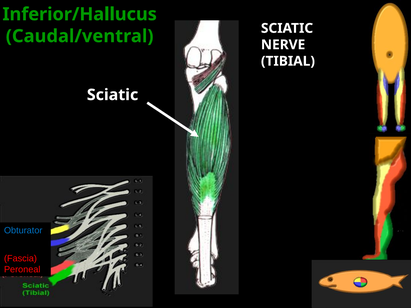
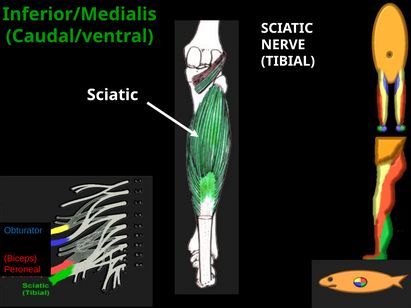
Inferior/Hallucus: Inferior/Hallucus -> Inferior/Medialis (80, 14)
Fascia: Fascia -> Biceps (20, 259)
